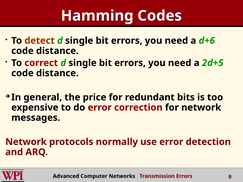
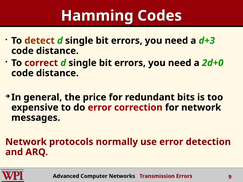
d+6: d+6 -> d+3 (207, 41)
2d+5: 2d+5 -> 2d+0 (213, 63)
